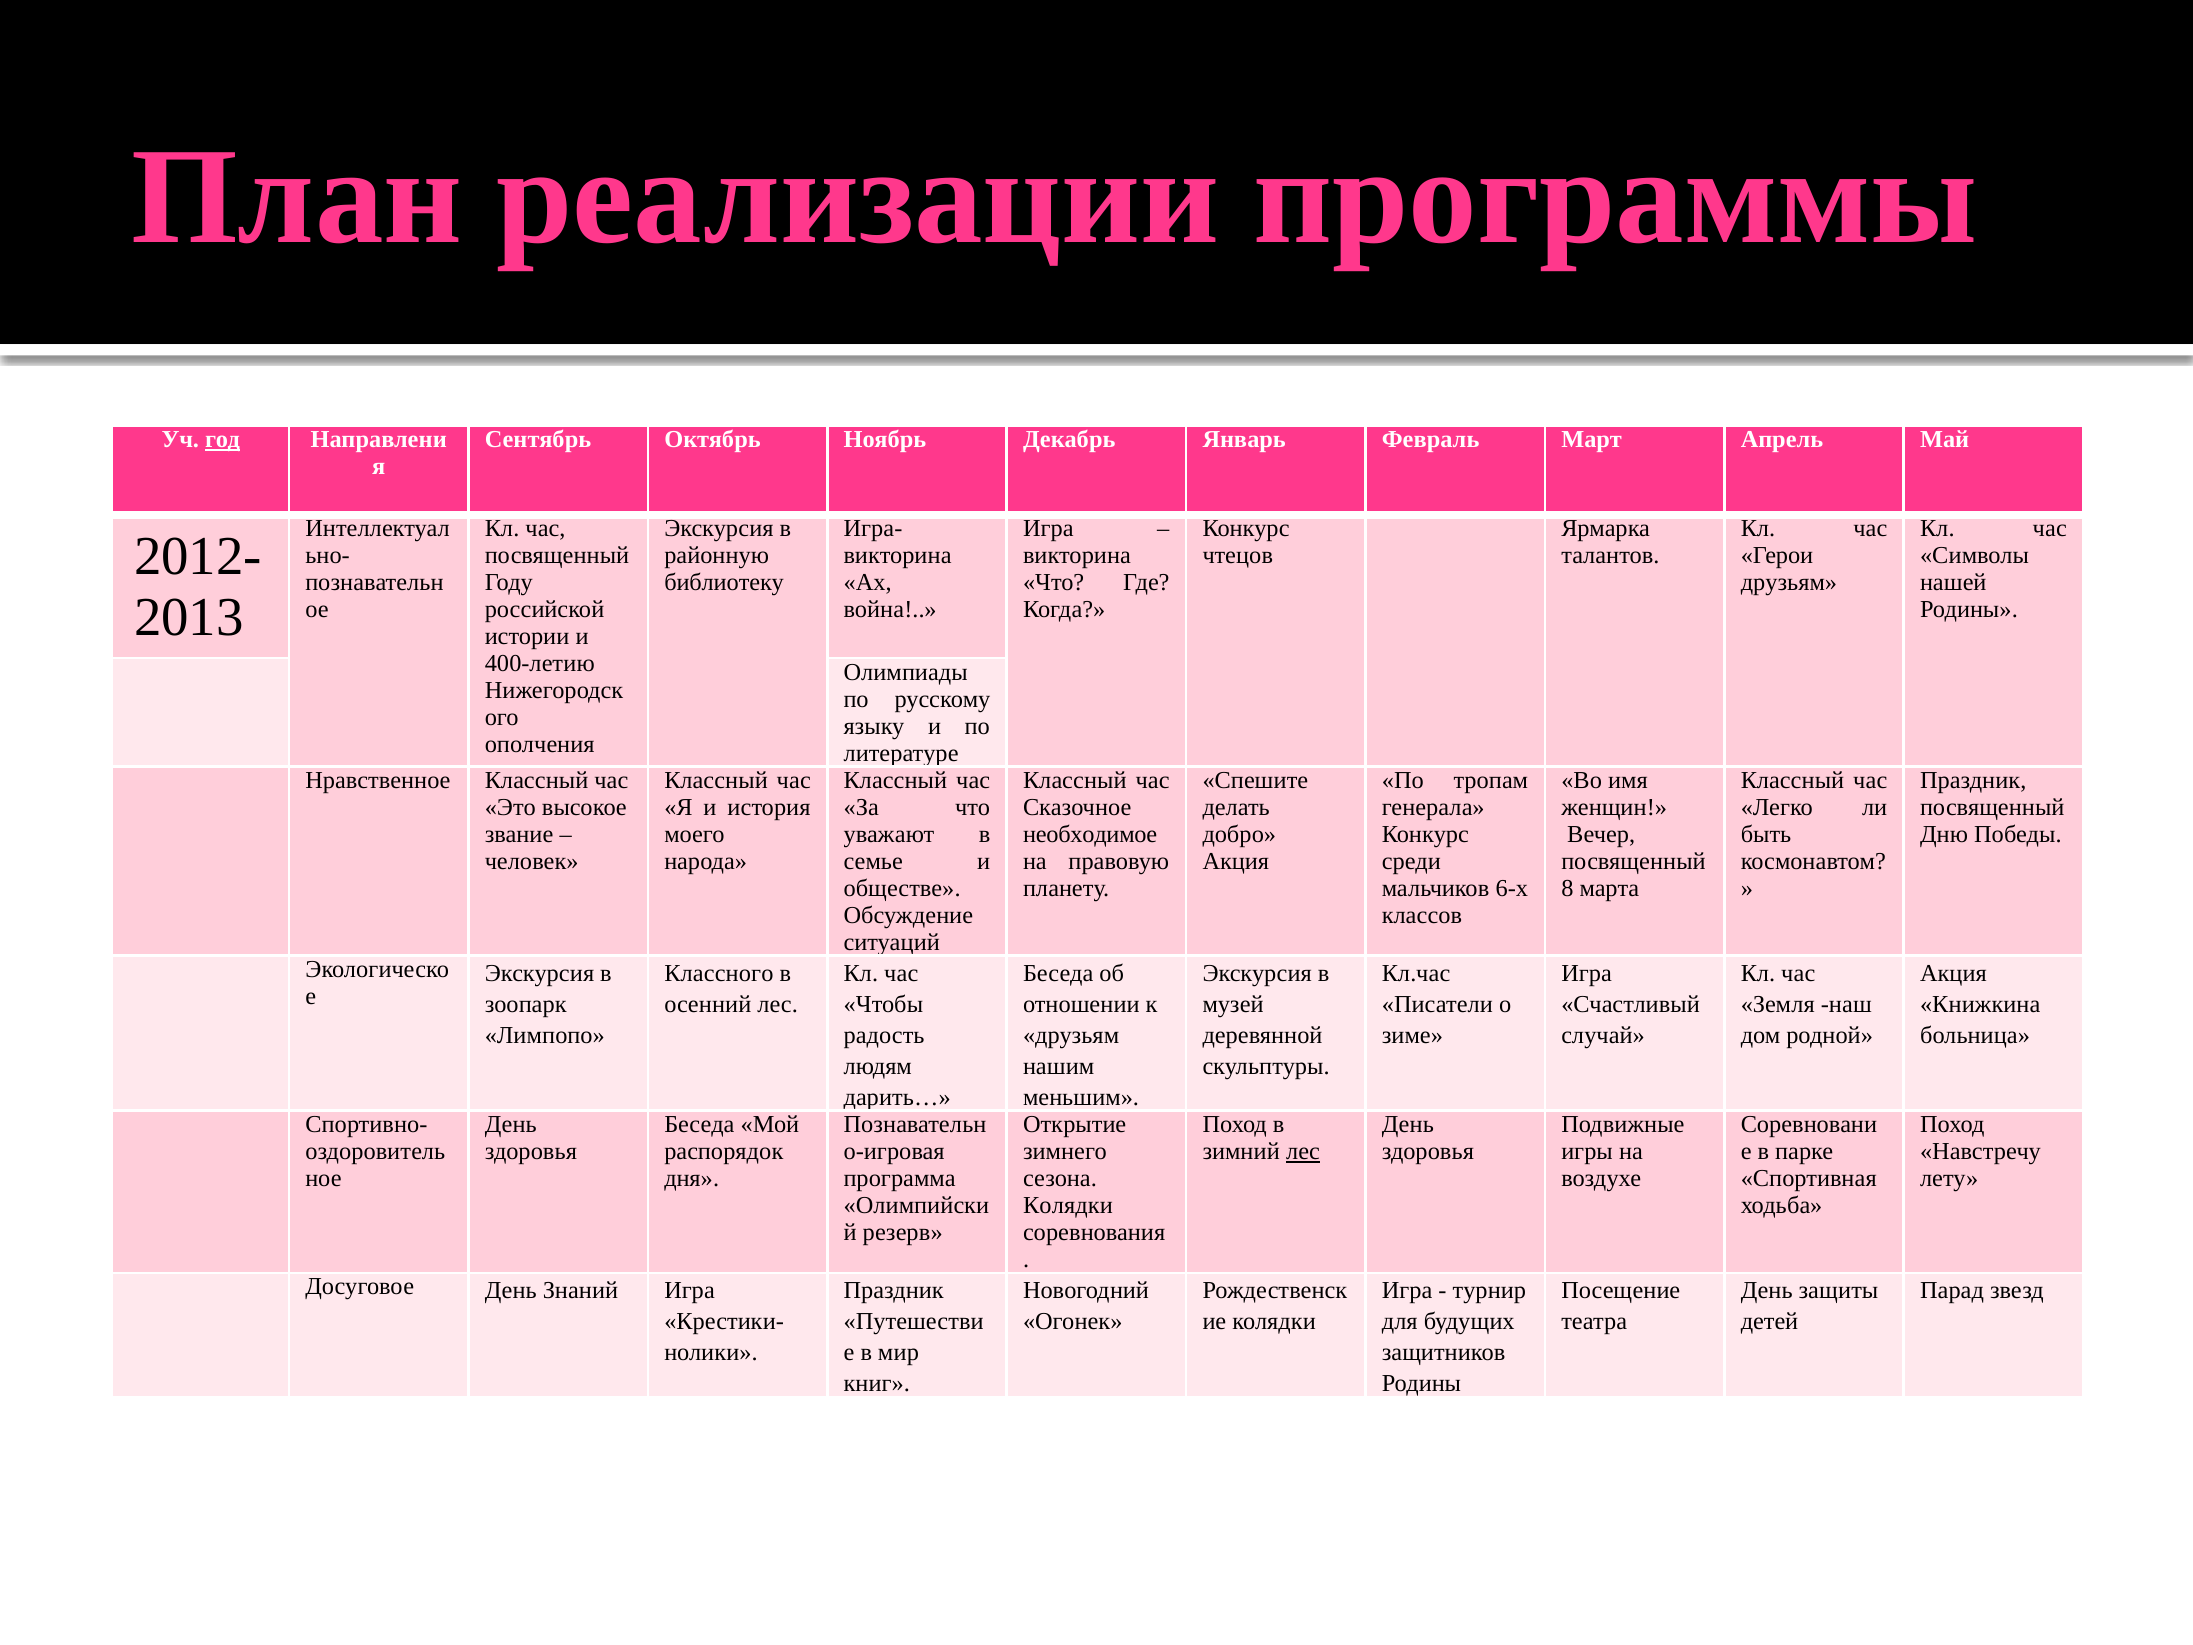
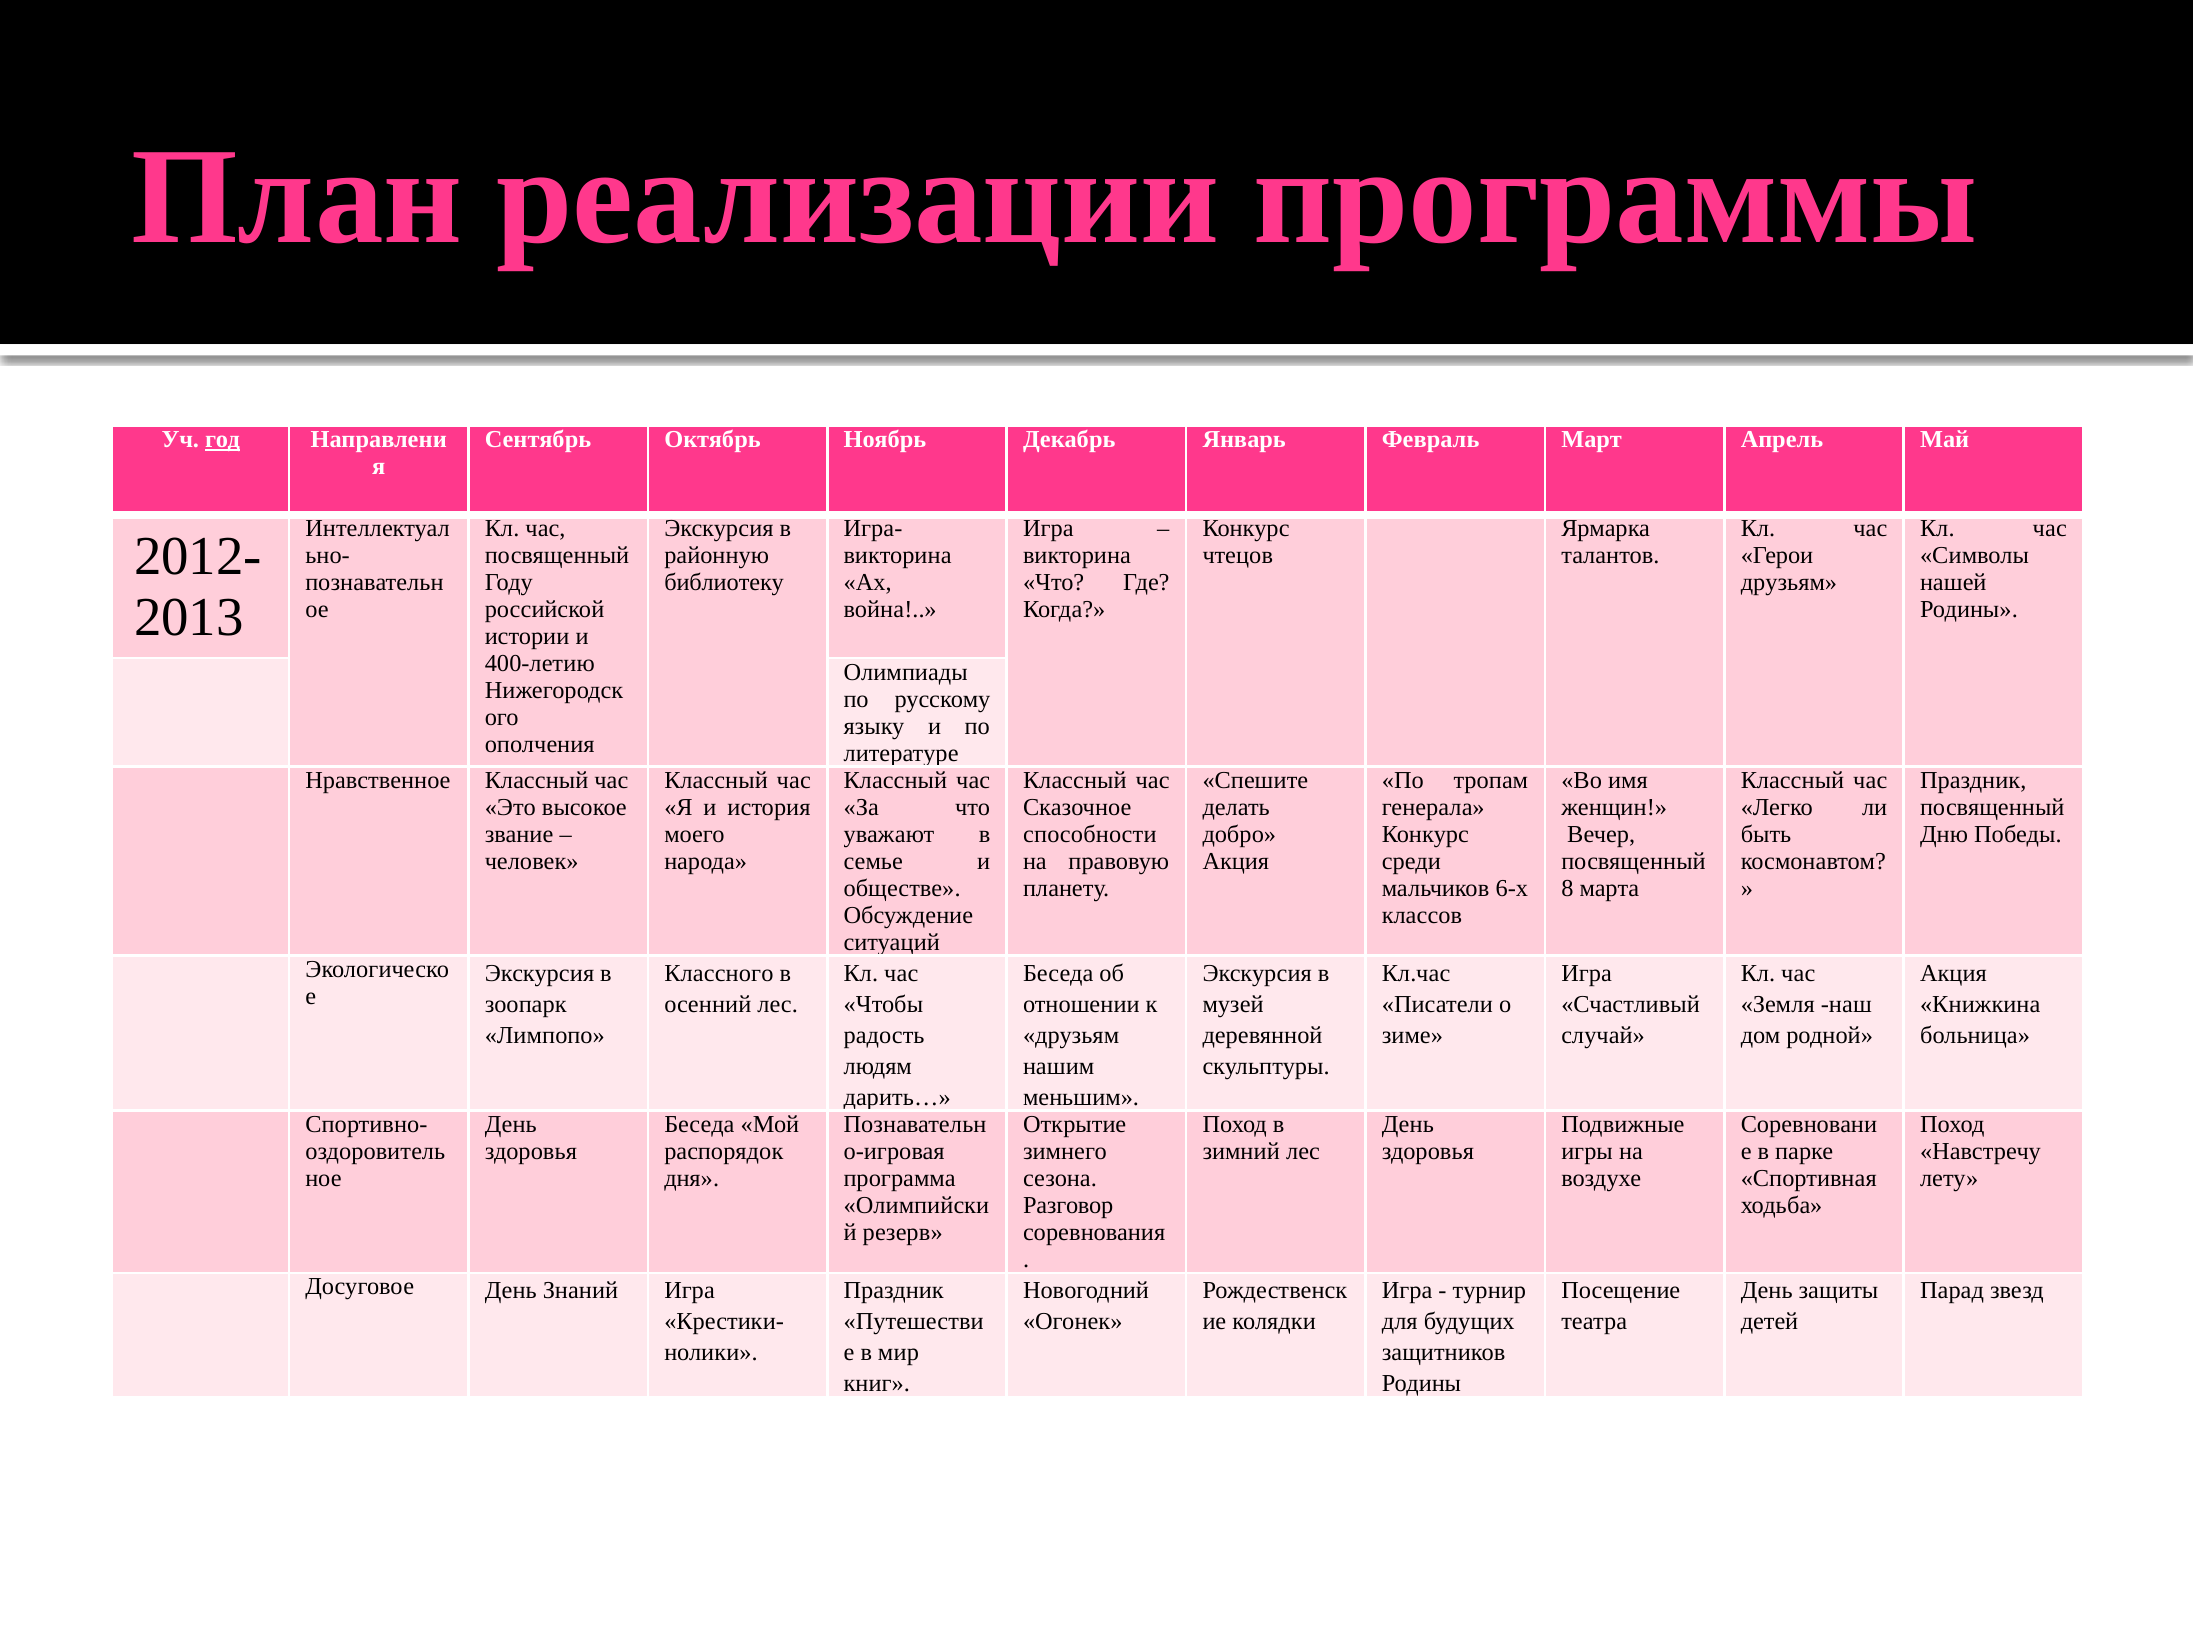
необходимое: необходимое -> способности (1090, 834)
лес underline: present -> none (1303, 1151)
Колядки: Колядки -> Разговор (1068, 1205)
